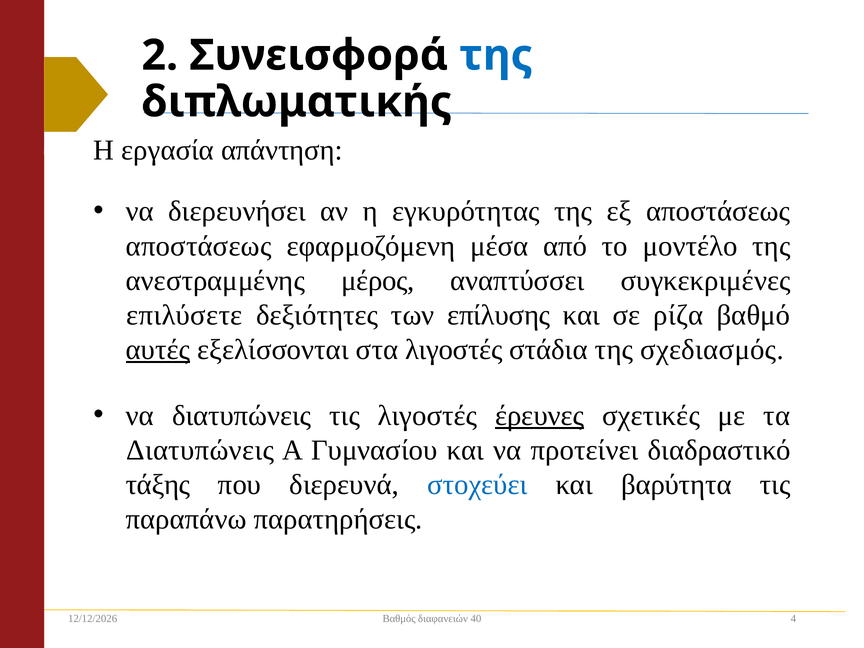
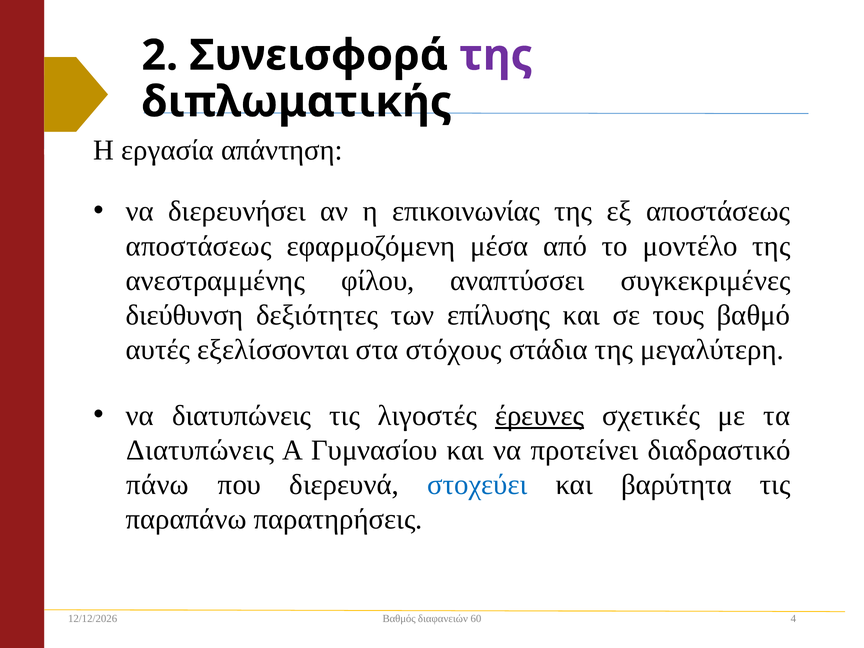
της colour: blue -> purple (496, 55)
εγκυρότητας: εγκυρότητας -> επικοινωνίας (466, 211)
μέρος: μέρος -> φίλου (378, 281)
επιλύσετε: επιλύσετε -> διεύθυνση (185, 315)
ρίζα: ρίζα -> τους (679, 315)
αυτές underline: present -> none (158, 350)
στα λιγοστές: λιγοστές -> στόχους (454, 350)
σχεδιασμός: σχεδιασμός -> μεγαλύτερη (712, 350)
τάξης: τάξης -> πάνω (158, 485)
40: 40 -> 60 (476, 619)
